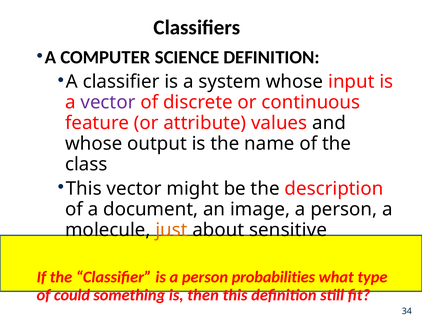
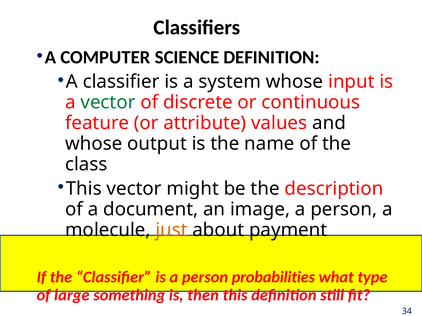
vector colour: purple -> green (108, 103)
sensitive: sensitive -> payment (288, 230)
could: could -> large (72, 296)
